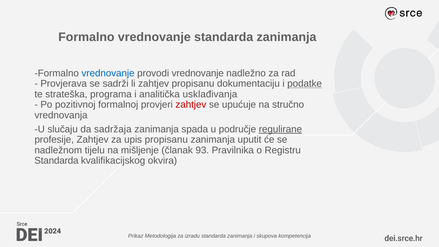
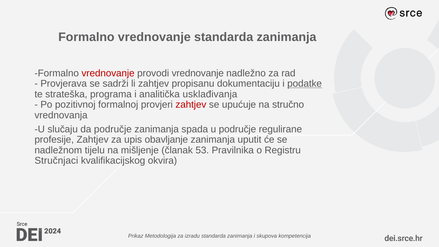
vrednovanje colour: blue -> red (108, 73)
da sadržaja: sadržaja -> područje (113, 129)
regulirane underline: present -> none (280, 129)
upis propisanu: propisanu -> obavljanje (166, 140)
93: 93 -> 53 (202, 150)
Standarda: Standarda -> Stručnjaci (56, 161)
